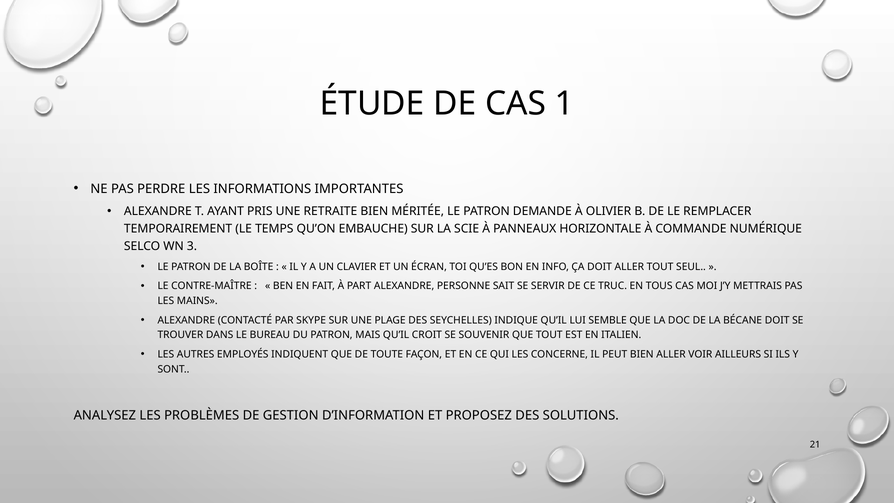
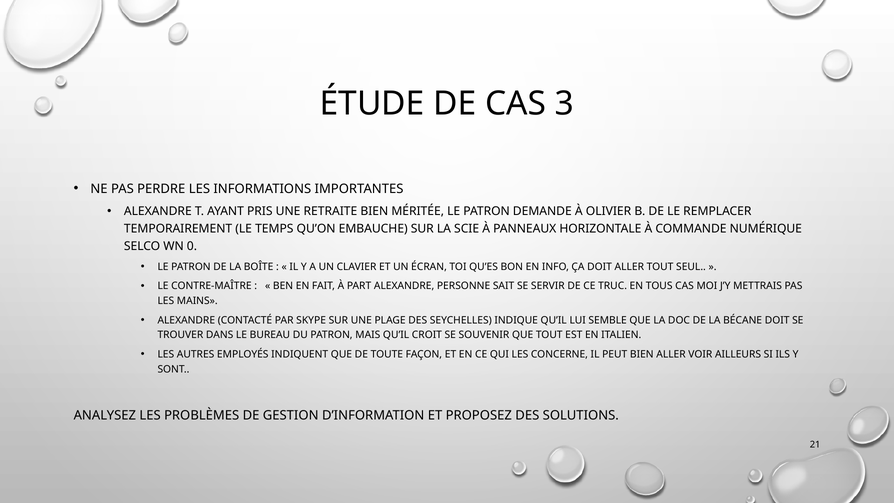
1: 1 -> 3 (564, 104)
3: 3 -> 0 (192, 246)
